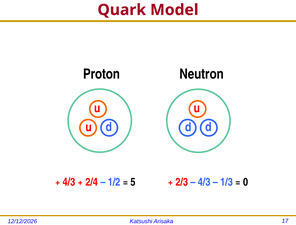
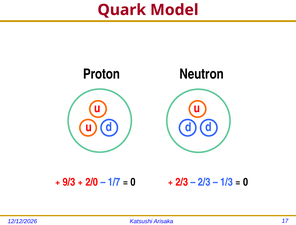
4/3: 4/3 -> 9/3 (69, 183)
2/4: 2/4 -> 2/0 (92, 183)
1/2: 1/2 -> 1/7 (114, 183)
5: 5 -> 0 (133, 183)
4/3: 4/3 -> 2/3 (204, 183)
